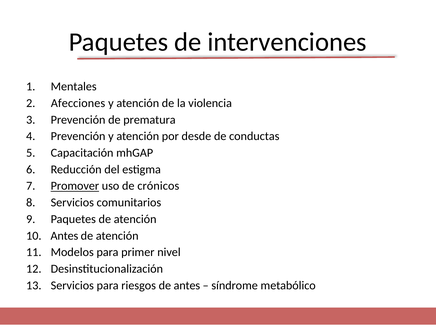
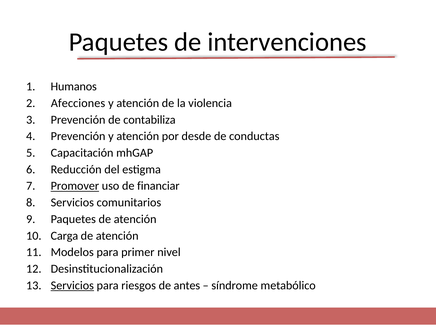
Mentales: Mentales -> Humanos (74, 87)
prematura: prematura -> contabiliza (149, 120)
crónicos: crónicos -> financiar (158, 186)
Antes: Antes -> Carga (64, 236)
Servicios underline: none -> present (72, 285)
